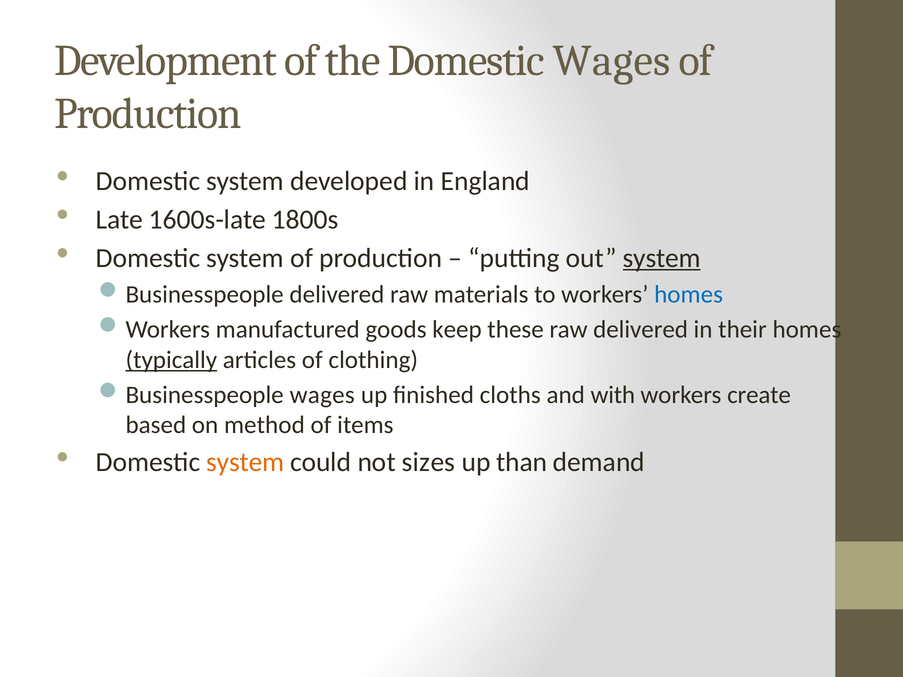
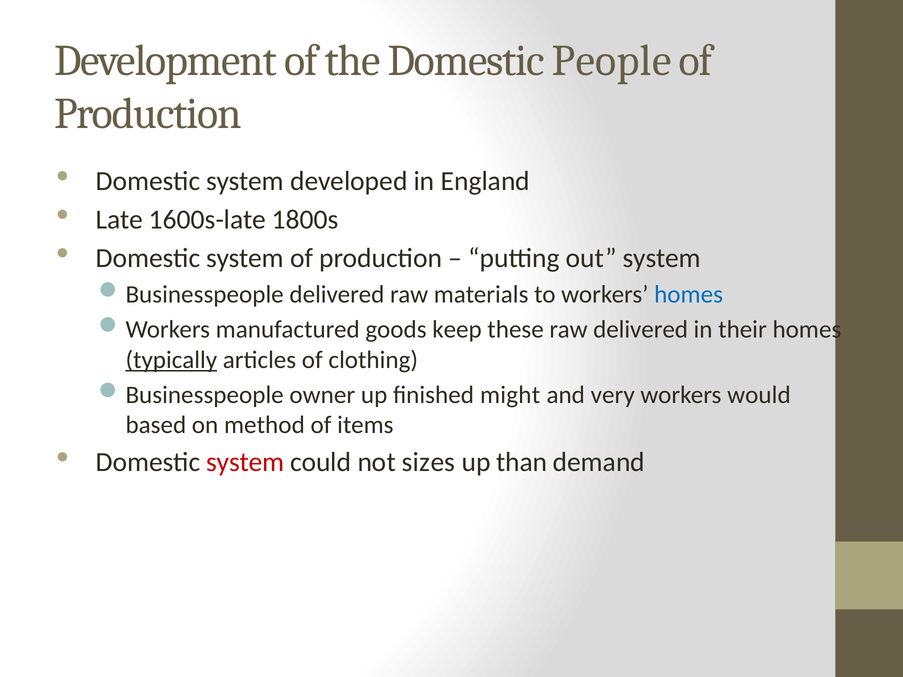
Domestic Wages: Wages -> People (612, 61)
system underline: present -> none (662, 258)
Businesspeople wages: wages -> owner (322, 395)
cloths: cloths -> might (510, 395)
with: with -> very (613, 395)
create: create -> would (759, 395)
system colour: orange -> red (245, 462)
